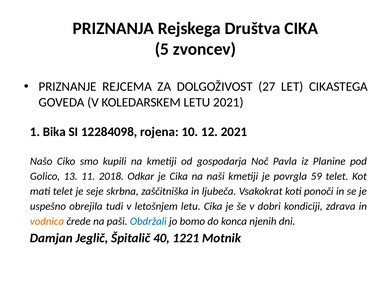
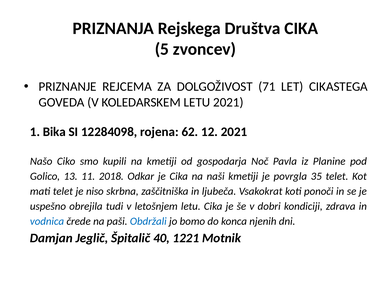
27: 27 -> 71 (267, 87)
10: 10 -> 62 (190, 132)
59: 59 -> 35 (316, 177)
seje: seje -> niso (95, 192)
vodnica colour: orange -> blue (47, 222)
